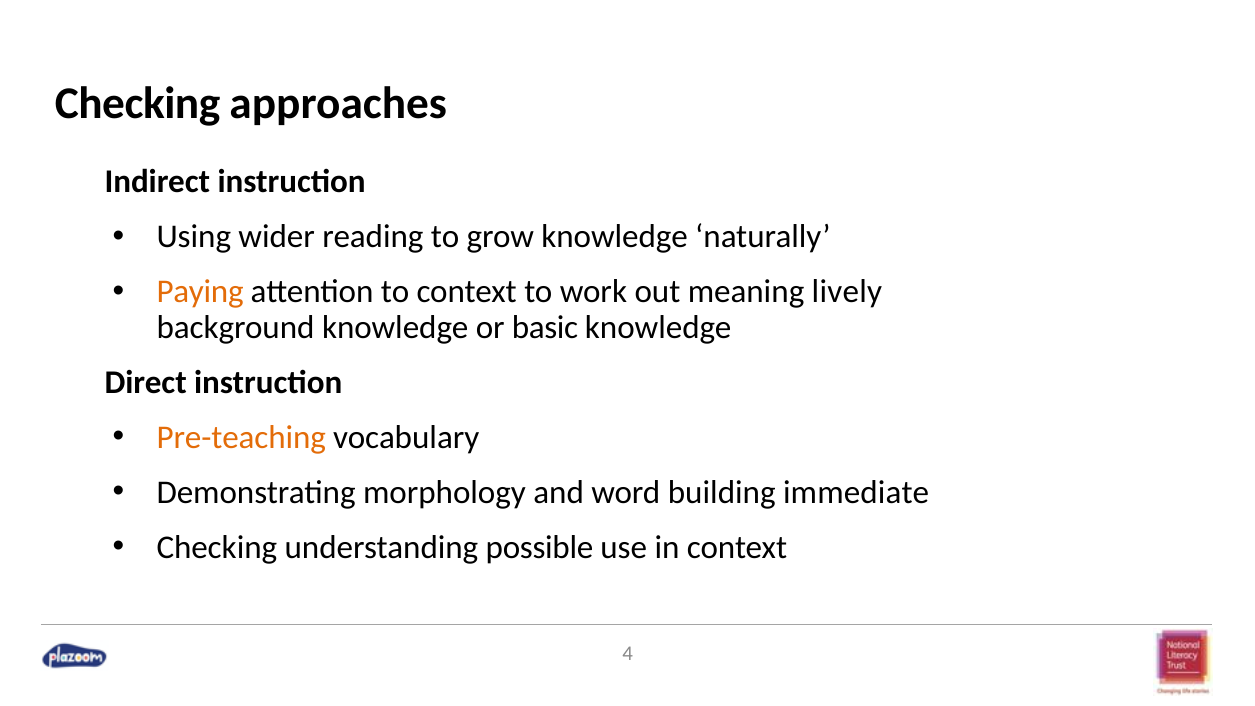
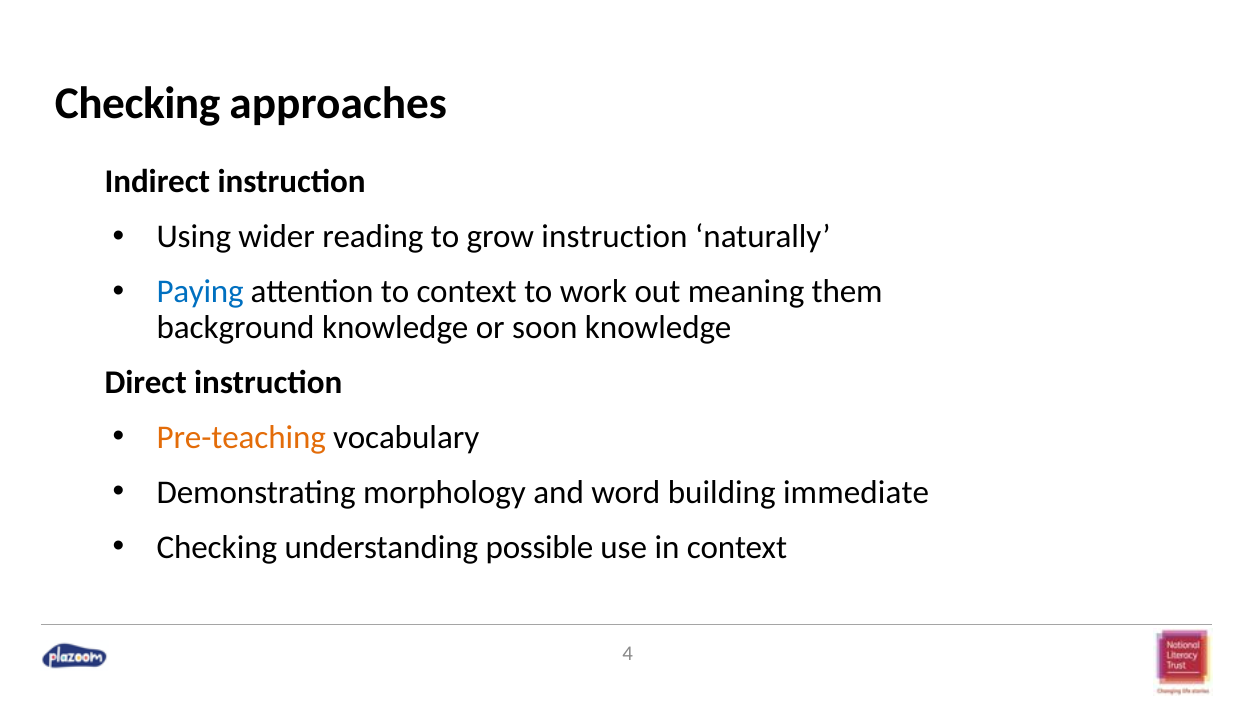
grow knowledge: knowledge -> instruction (615, 237)
Paying colour: orange -> blue (200, 292)
lively: lively -> them (847, 292)
basic: basic -> soon (545, 327)
